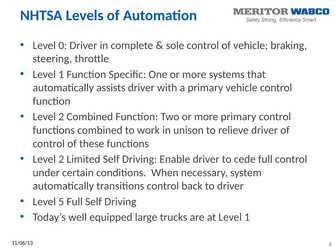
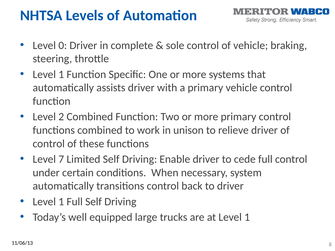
2: 2 -> 7 (61, 159)
5: 5 -> 1 (61, 202)
